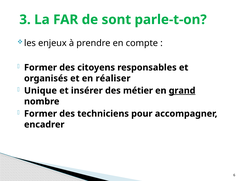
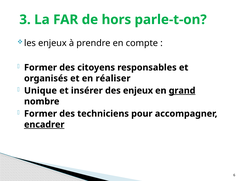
sont: sont -> hors (116, 20)
des métier: métier -> enjeux (138, 90)
encadrer underline: none -> present (44, 124)
